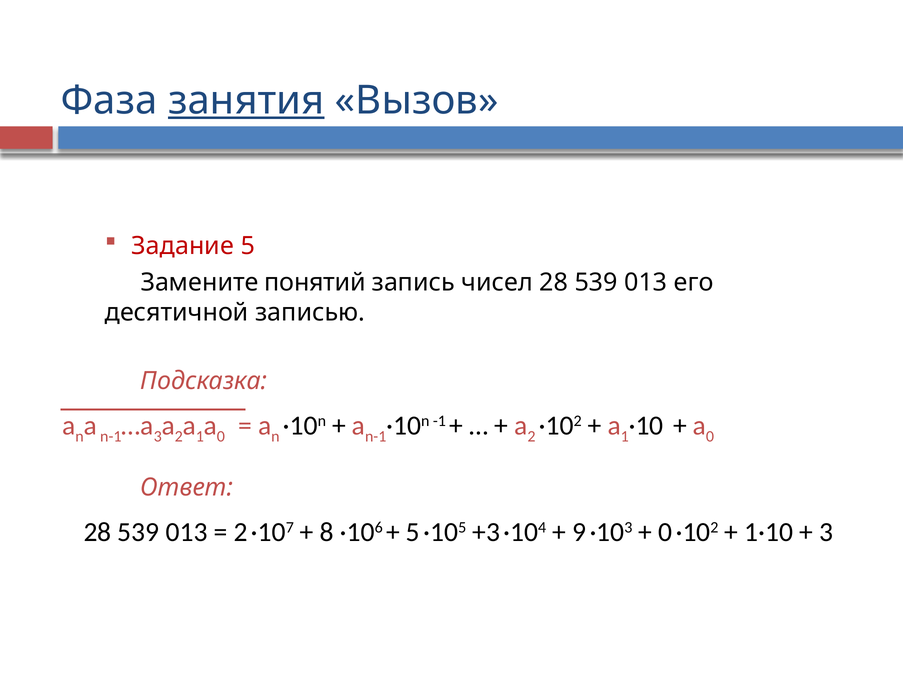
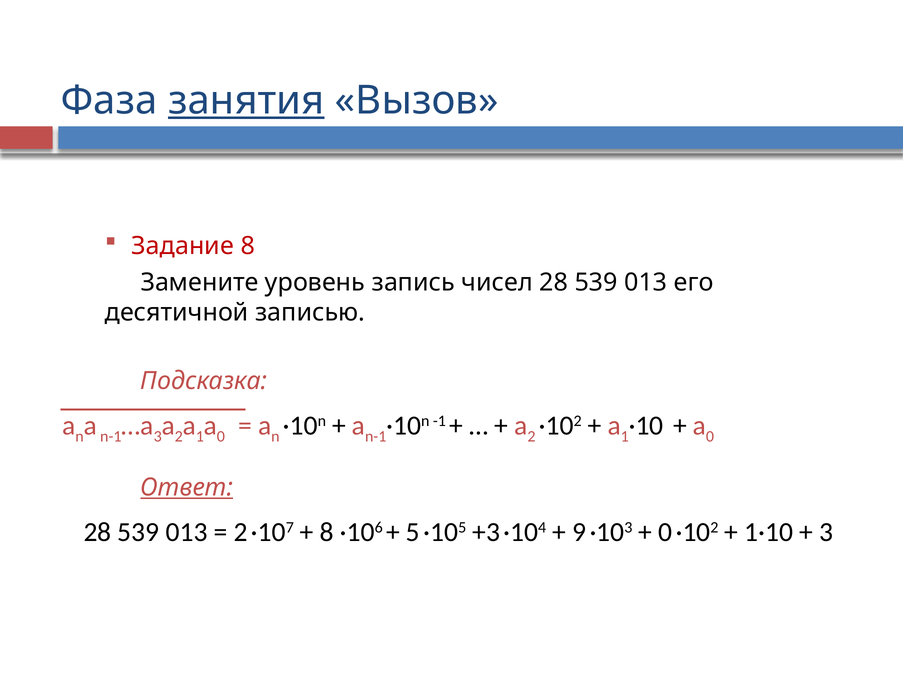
Задание 5: 5 -> 8 (248, 246)
понятий: понятий -> уровень (315, 283)
Ответ underline: none -> present (187, 488)
